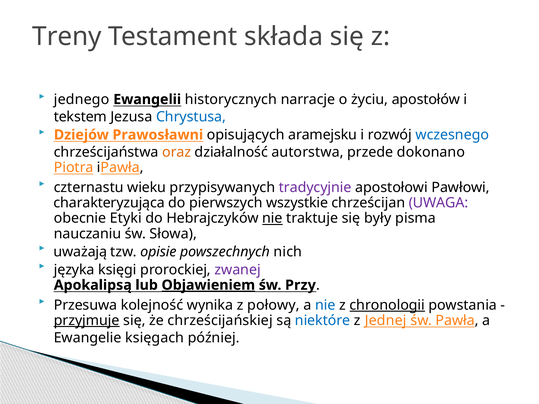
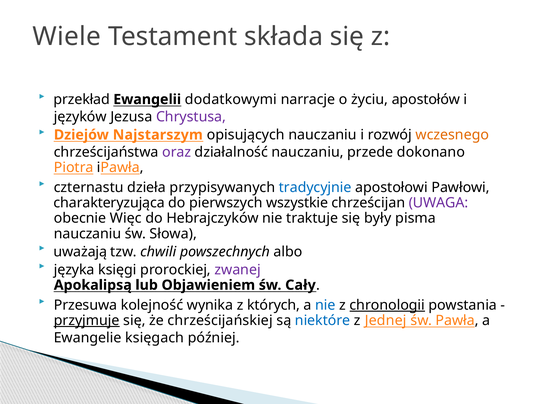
Treny: Treny -> Wiele (67, 36)
jednego: jednego -> przekład (82, 100)
historycznych: historycznych -> dodatkowymi (231, 100)
tekstem: tekstem -> języków (80, 117)
Chrystusa colour: blue -> purple (191, 117)
Prawosławni: Prawosławni -> Najstarszym (158, 135)
opisujących aramejsku: aramejsku -> nauczaniu (323, 135)
wczesnego colour: blue -> orange (452, 135)
oraz colour: orange -> purple (177, 152)
działalność autorstwa: autorstwa -> nauczaniu (308, 152)
wieku: wieku -> dzieła (147, 188)
tradycyjnie colour: purple -> blue (315, 188)
Etyki: Etyki -> Więc (126, 218)
nie underline: present -> none (272, 218)
opisie: opisie -> chwili (158, 252)
nich: nich -> albo (288, 252)
Objawieniem underline: present -> none (208, 285)
Przy: Przy -> Cały (300, 285)
połowy: połowy -> których (274, 305)
